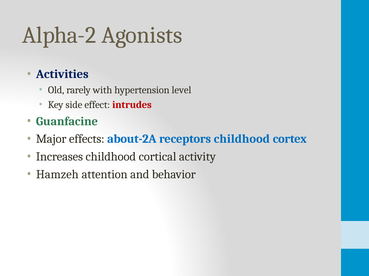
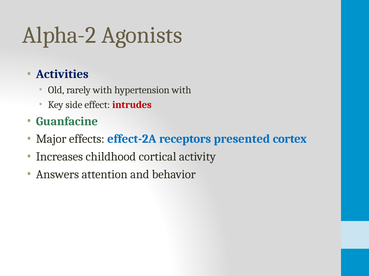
hypertension level: level -> with (181, 90)
about-2A: about-2A -> effect-2A (132, 139)
receptors childhood: childhood -> presented (242, 139)
Hamzeh: Hamzeh -> Answers (57, 175)
